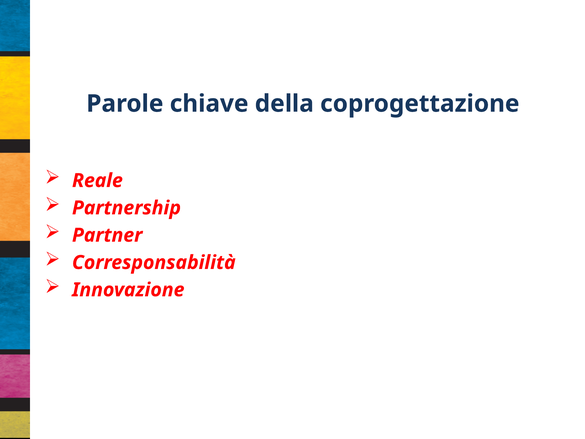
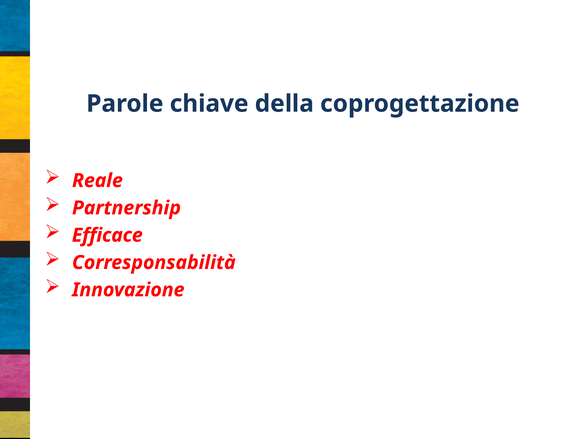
Partner: Partner -> Efficace (107, 235)
